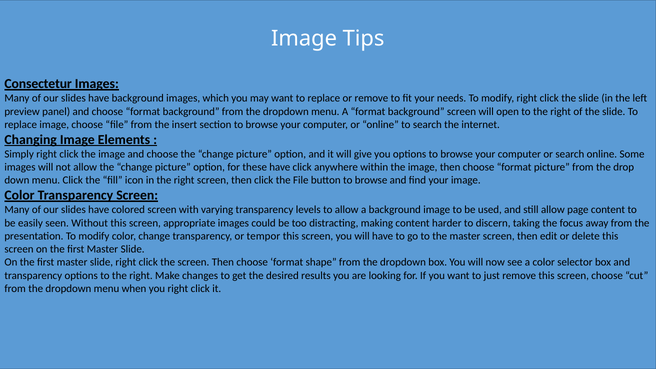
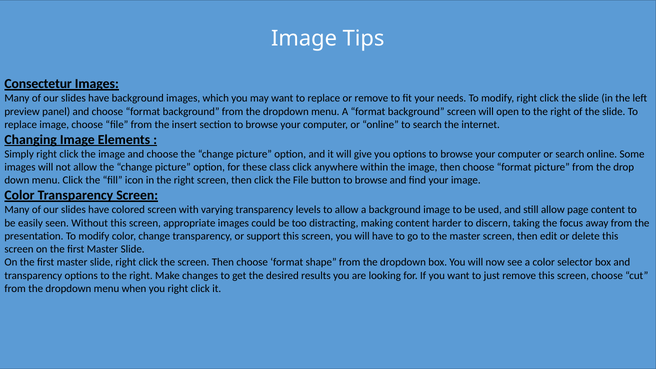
these have: have -> class (280, 167)
tempor: tempor -> support (264, 236)
